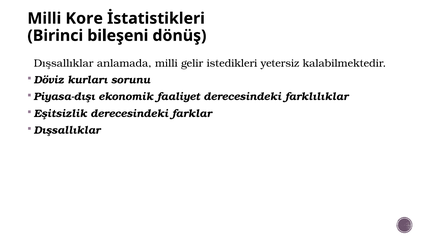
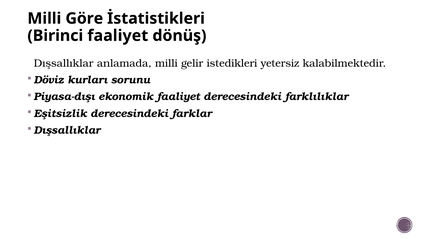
Kore: Kore -> Göre (84, 18)
Birinci bileşeni: bileşeni -> faaliyet (118, 36)
